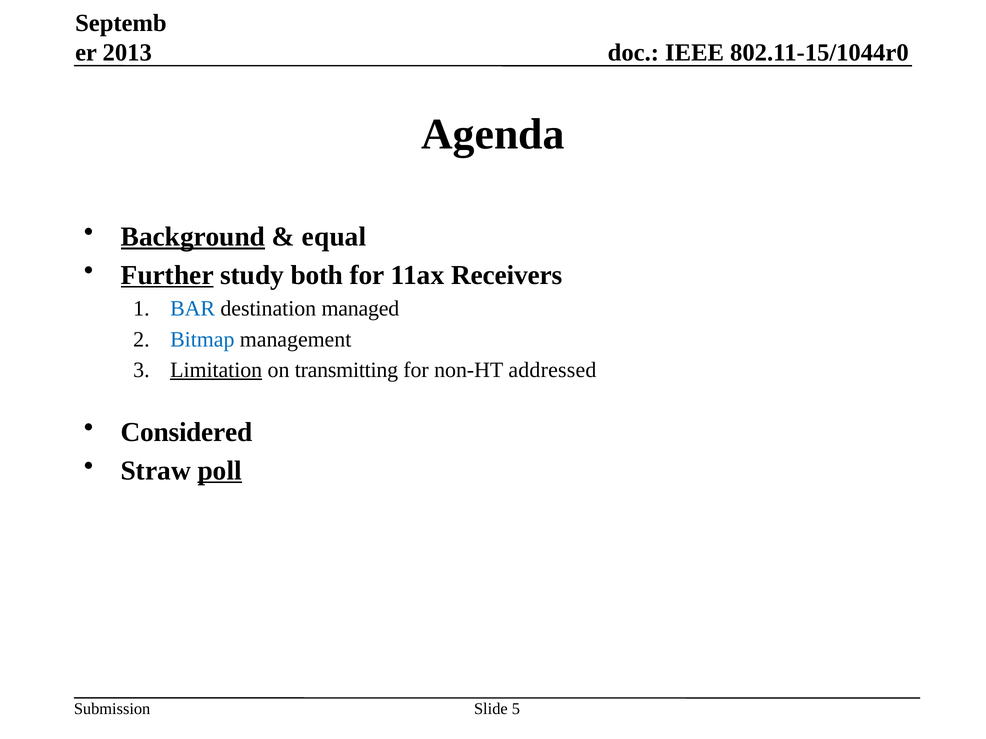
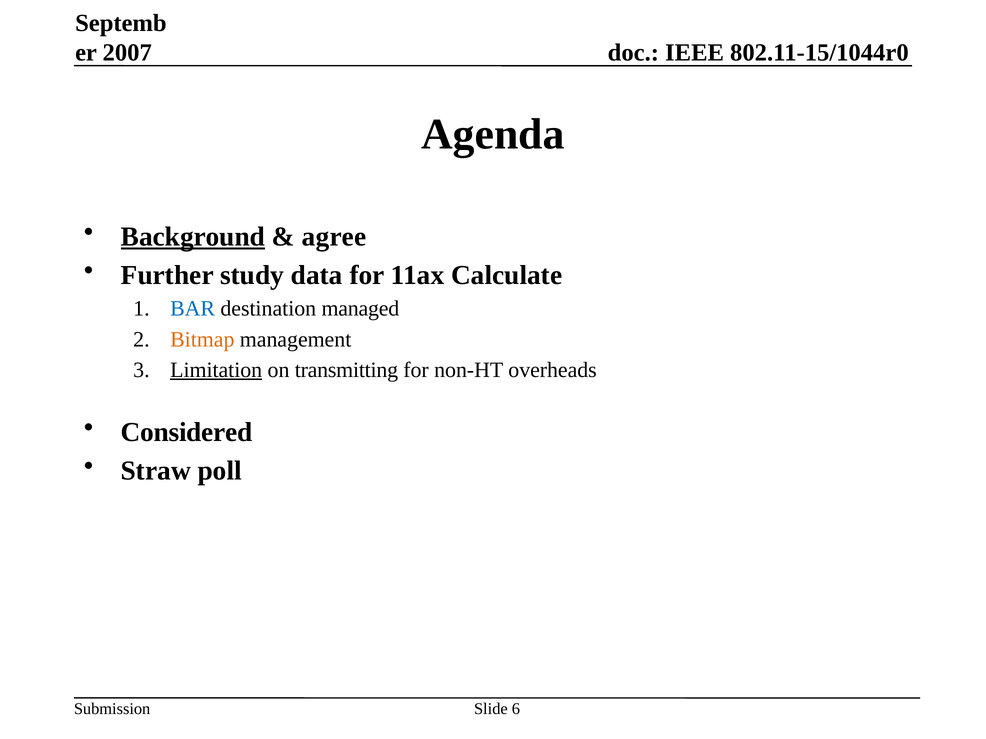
2013: 2013 -> 2007 (127, 53)
equal: equal -> agree (334, 237)
Further underline: present -> none (167, 275)
both: both -> data (317, 275)
Receivers: Receivers -> Calculate (507, 275)
Bitmap colour: blue -> orange (202, 340)
addressed: addressed -> overheads (553, 370)
poll underline: present -> none (220, 471)
5: 5 -> 6 (516, 709)
